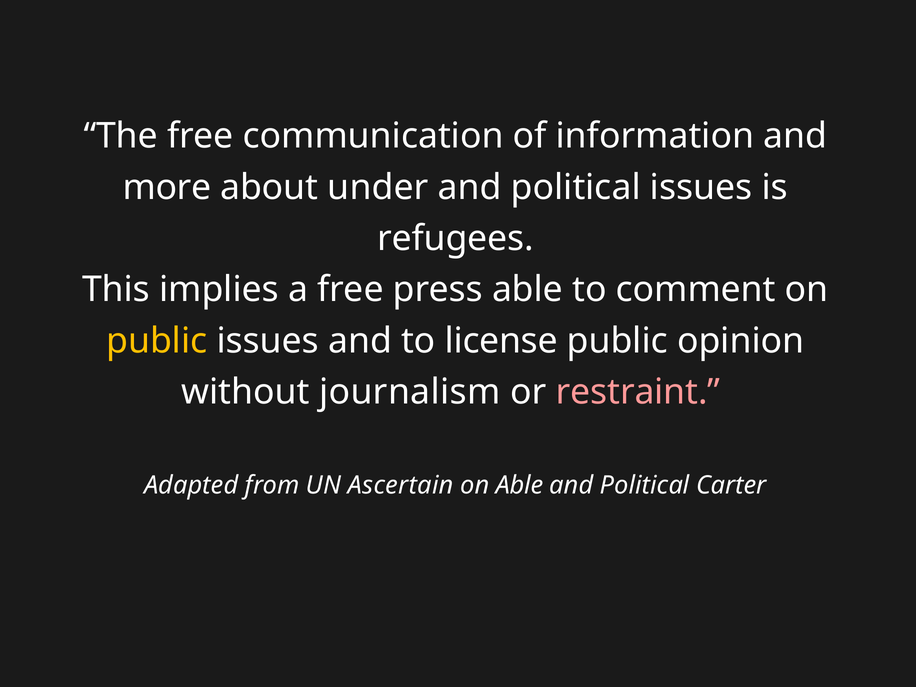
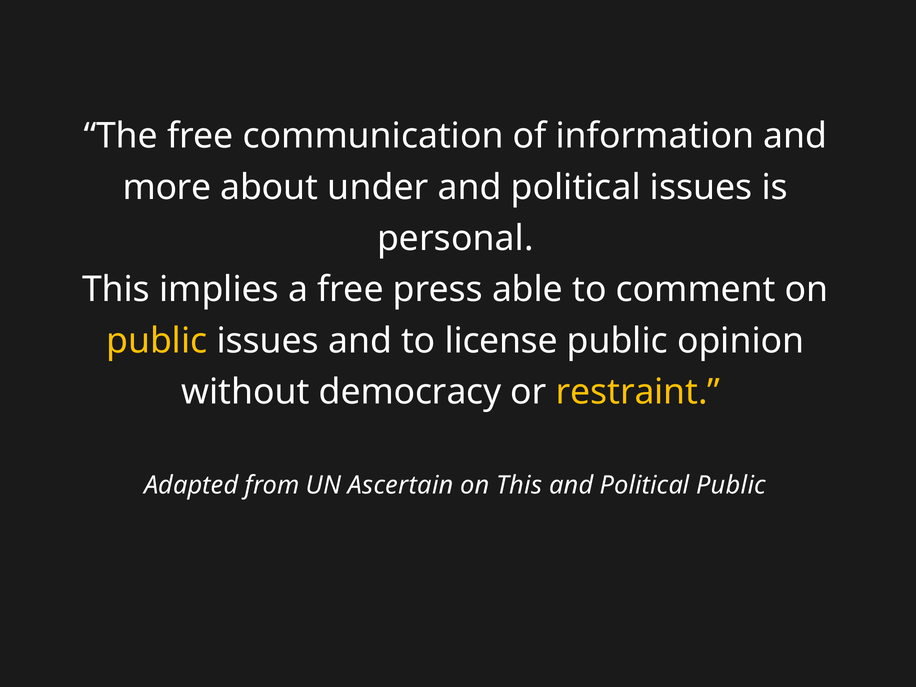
refugees: refugees -> personal (455, 239)
journalism: journalism -> democracy (410, 392)
restraint colour: pink -> yellow (638, 392)
on Able: Able -> This (519, 485)
Political Carter: Carter -> Public (731, 485)
